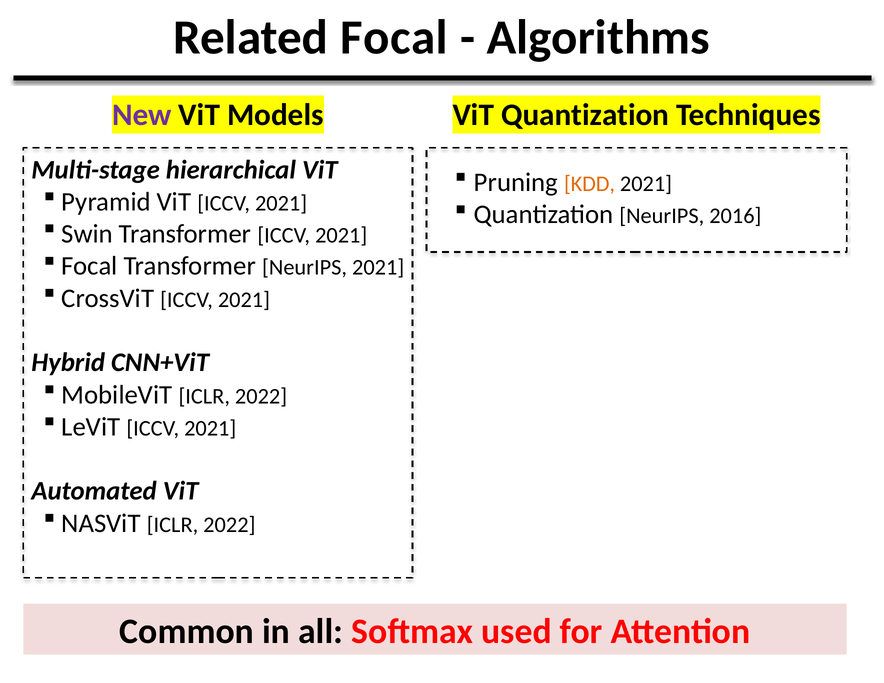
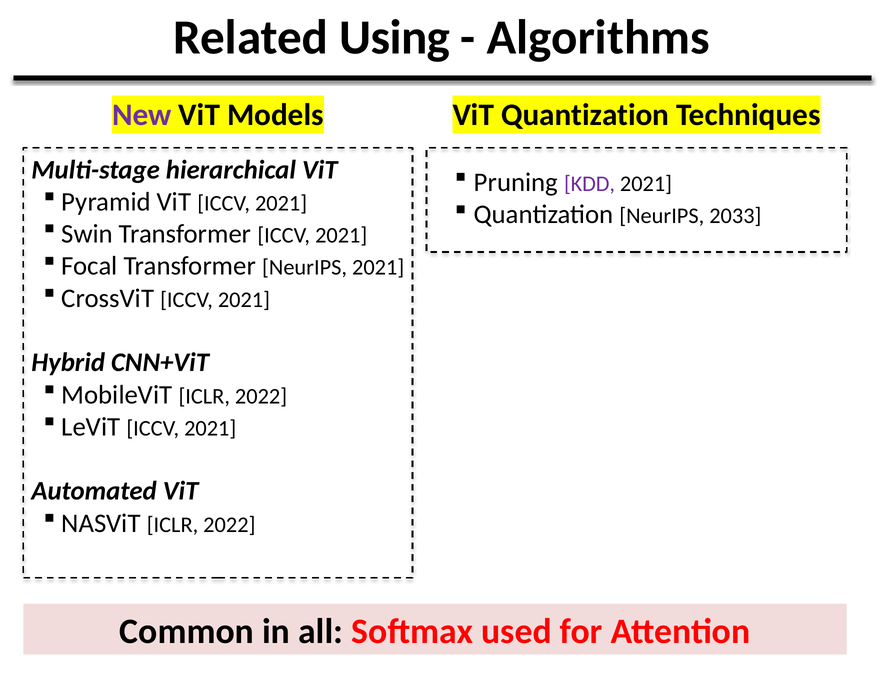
Related Focal: Focal -> Using (395, 37)
KDD colour: orange -> purple (589, 184)
2016: 2016 -> 2033 (735, 216)
